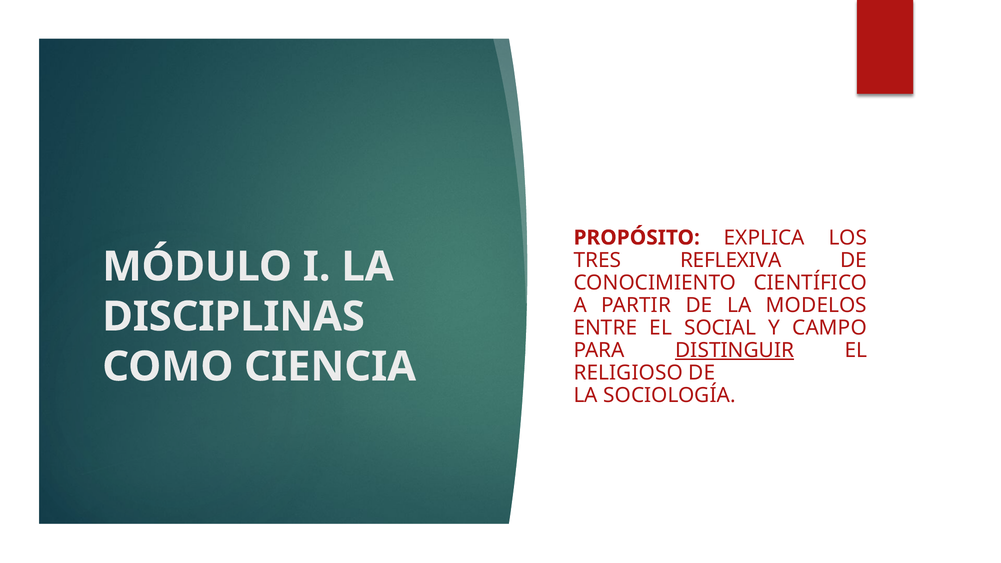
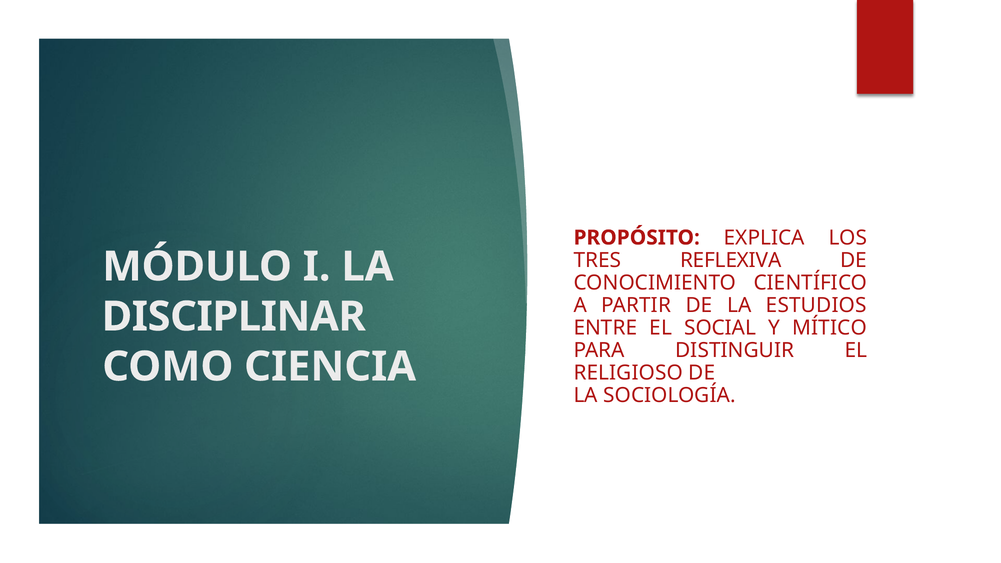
MODELOS: MODELOS -> ESTUDIOS (816, 305)
DISCIPLINAS: DISCIPLINAS -> DISCIPLINAR (234, 317)
CAMPO: CAMPO -> MÍTICO (830, 328)
DISTINGUIR underline: present -> none (735, 350)
